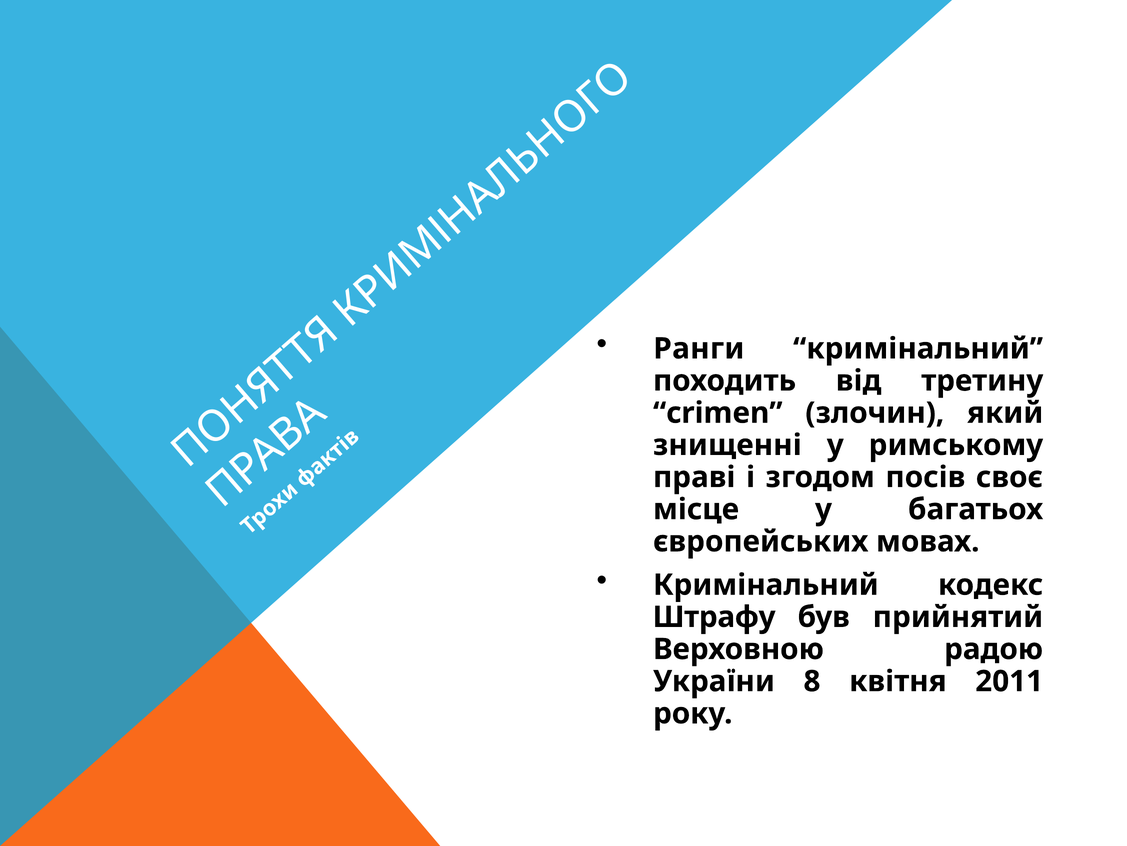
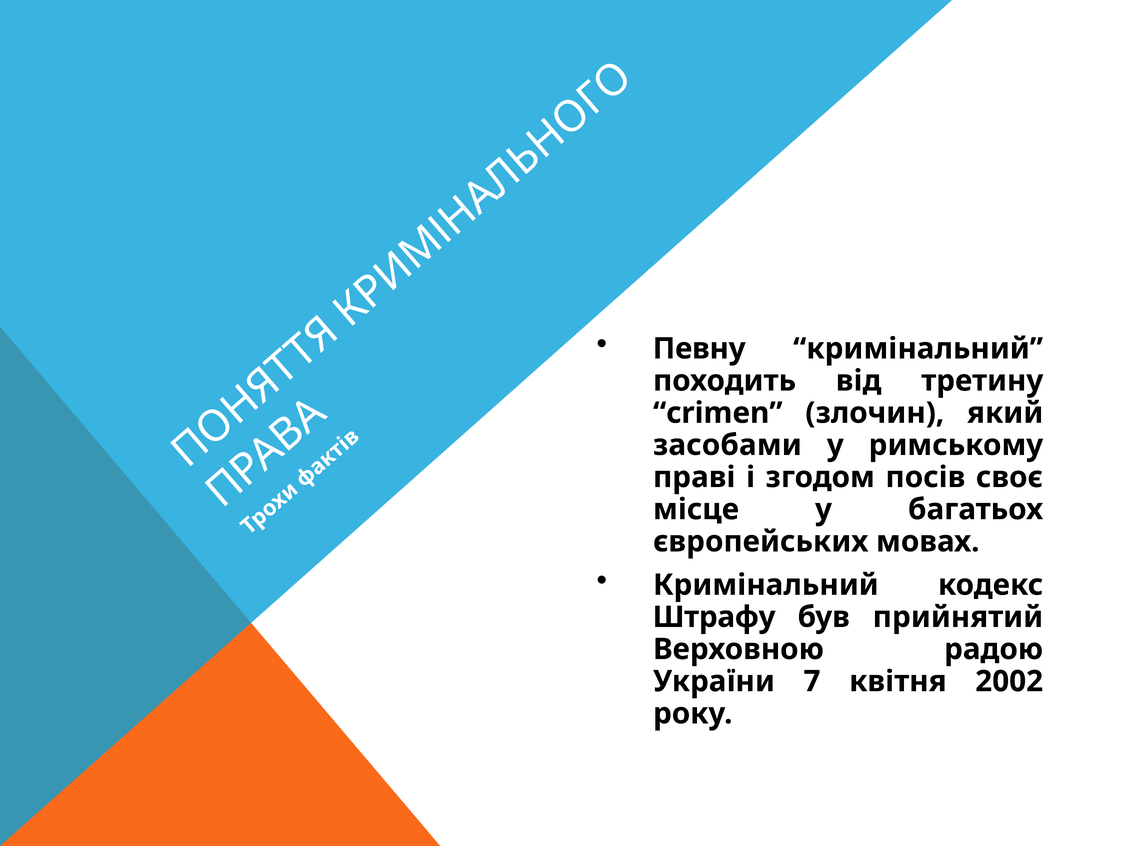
Ранги: Ранги -> Певну (699, 348)
знищенні: знищенні -> засобами (727, 445)
8: 8 -> 7 (812, 681)
2011: 2011 -> 2002 (1009, 681)
